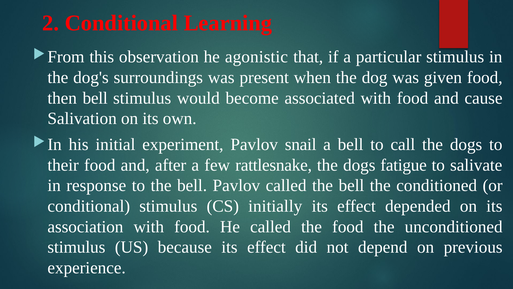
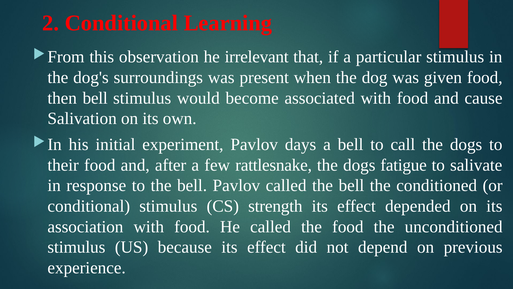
agonistic: agonistic -> irrelevant (257, 57)
snail: snail -> days (301, 144)
initially: initially -> strength (275, 206)
